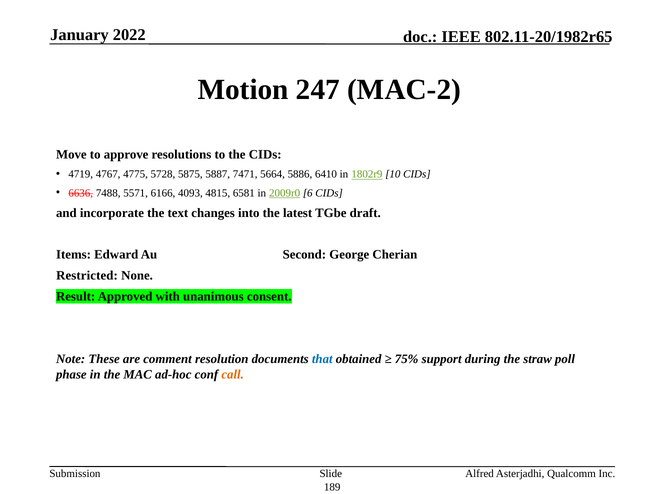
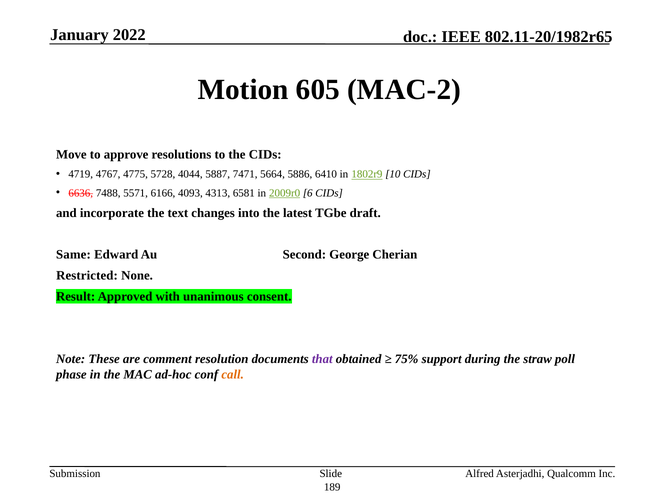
247: 247 -> 605 (318, 90)
5875: 5875 -> 4044 (190, 174)
4815: 4815 -> 4313 (218, 193)
Items: Items -> Same (73, 255)
that colour: blue -> purple (322, 359)
